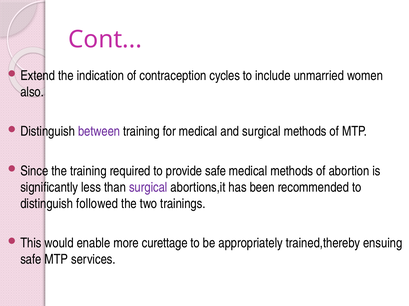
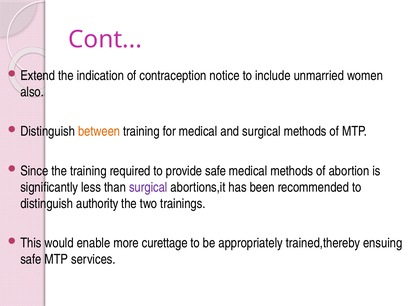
cycles: cycles -> notice (225, 76)
between colour: purple -> orange (99, 132)
followed: followed -> authority (97, 204)
